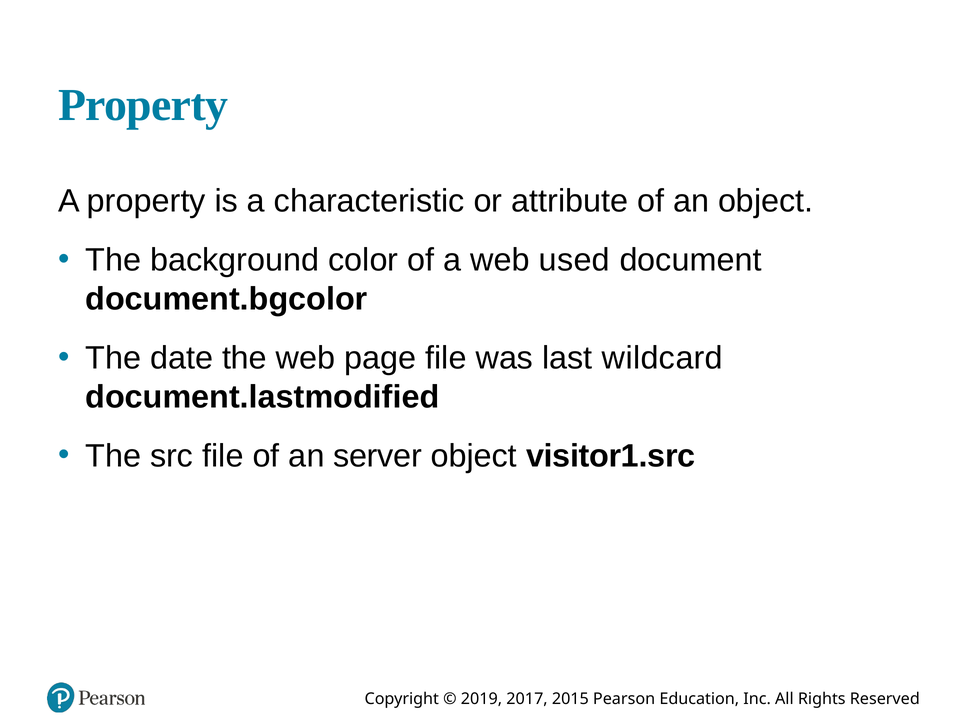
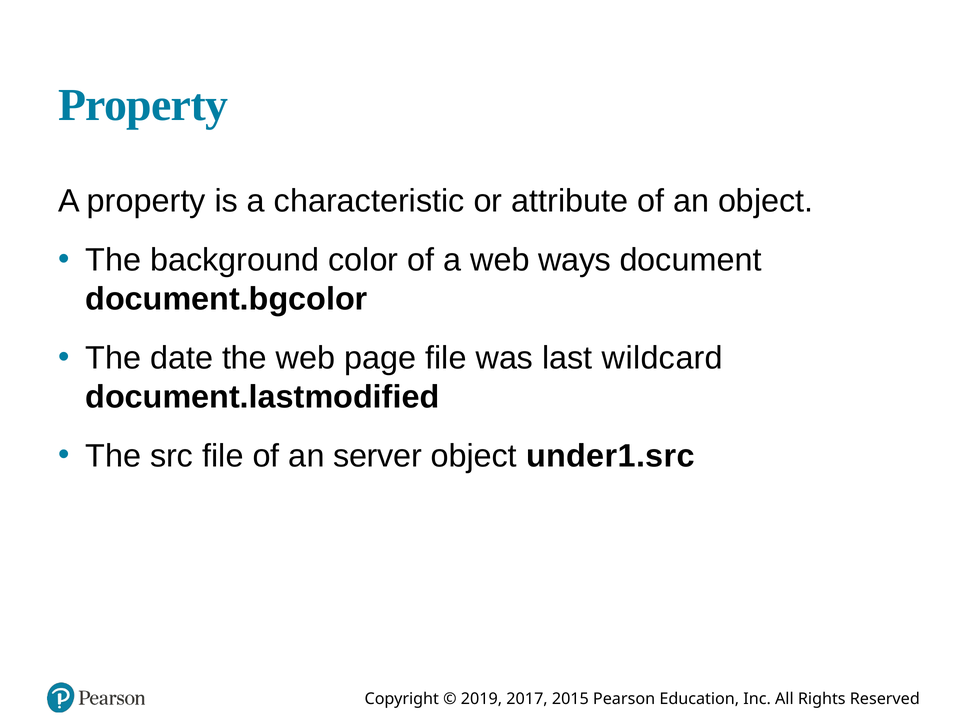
used: used -> ways (575, 260)
visitor1.src: visitor1.src -> under1.src (610, 456)
